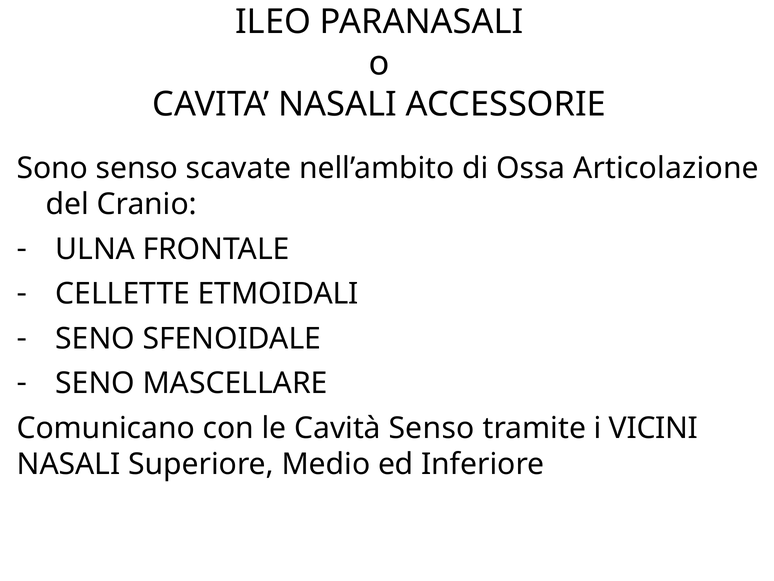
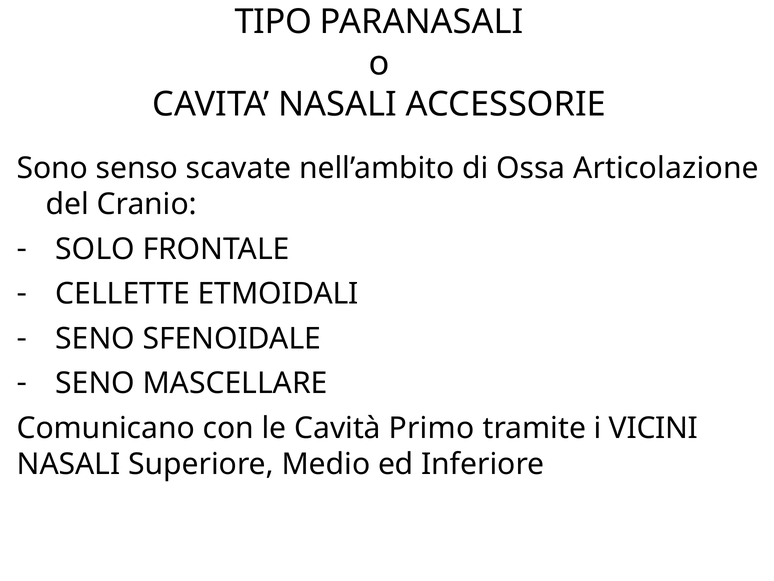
ILEO: ILEO -> TIPO (273, 22)
ULNA: ULNA -> SOLO (95, 249)
Cavità Senso: Senso -> Primo (432, 428)
